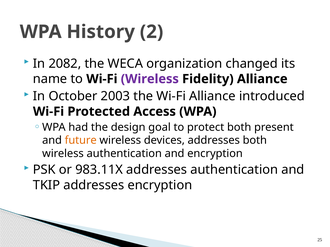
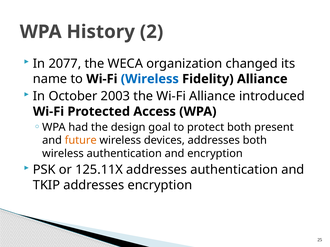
2082: 2082 -> 2077 (65, 64)
Wireless colour: purple -> blue (150, 79)
983.11X: 983.11X -> 125.11X (99, 170)
